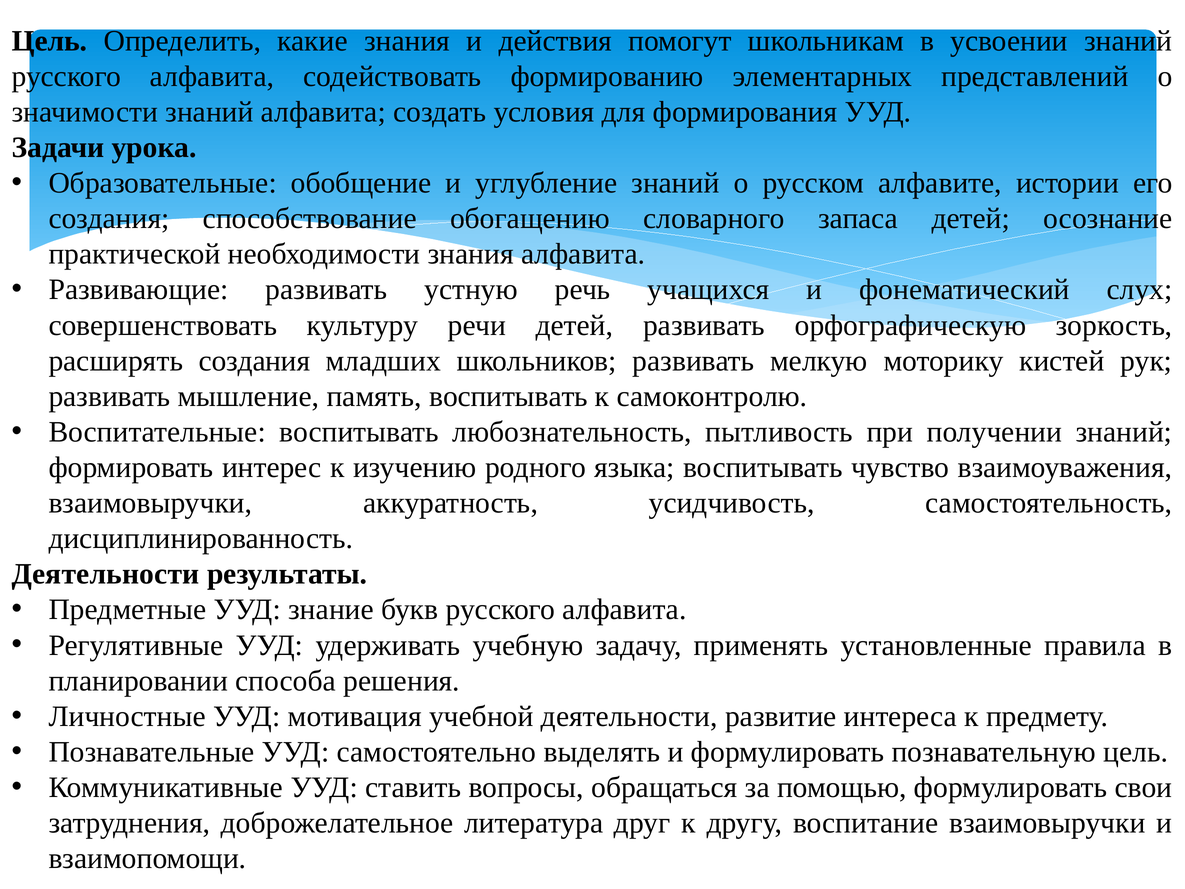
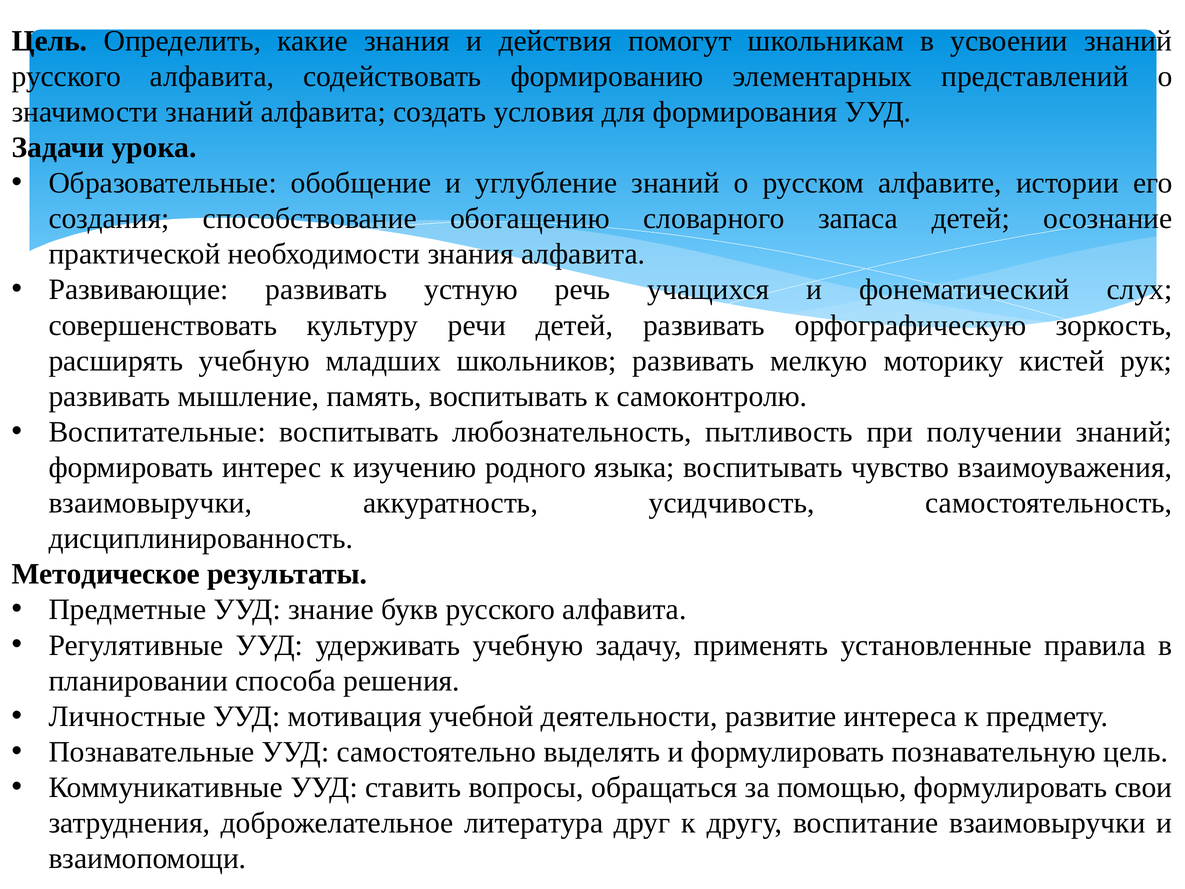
расширять создания: создания -> учебную (254, 361)
Деятельности: Деятельности -> Методическое (106, 574)
